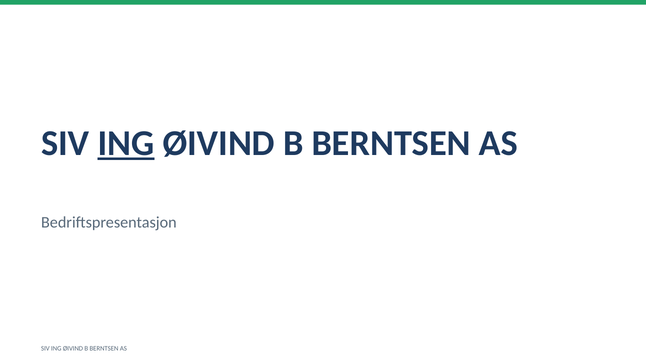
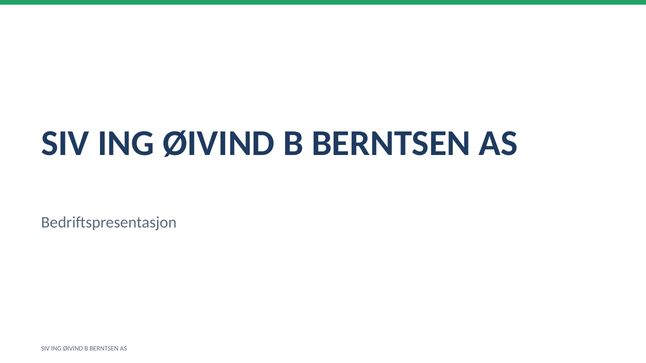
ING underline: present -> none (126, 143)
